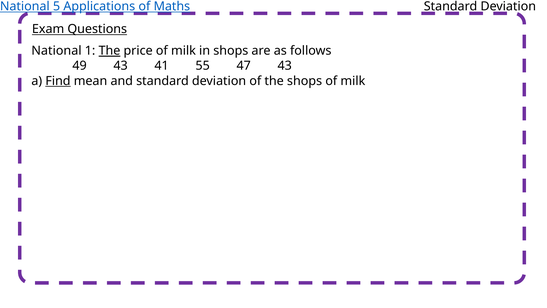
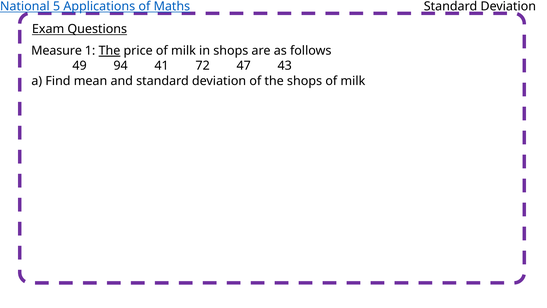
National: National -> Measure (57, 51)
49 43: 43 -> 94 (121, 66)
55: 55 -> 72 (203, 66)
Find underline: present -> none (58, 81)
